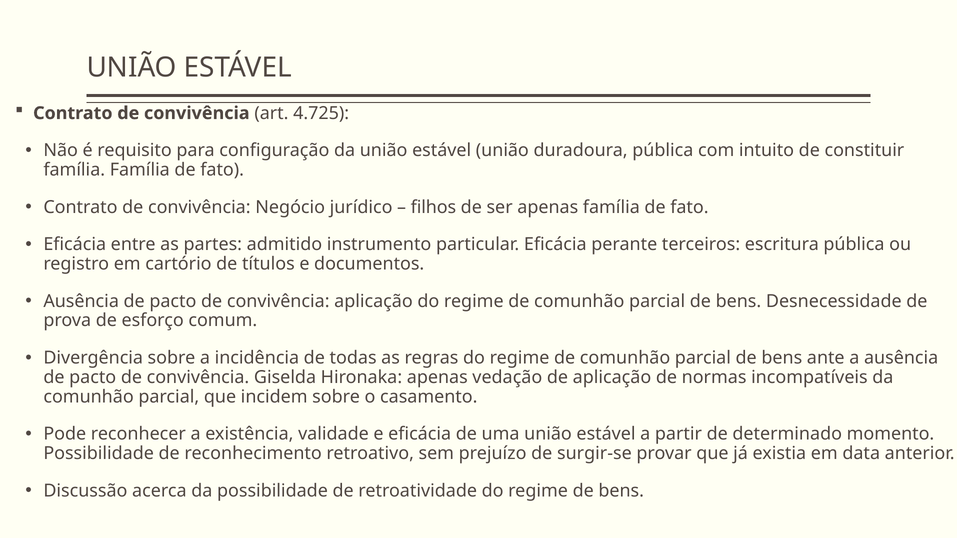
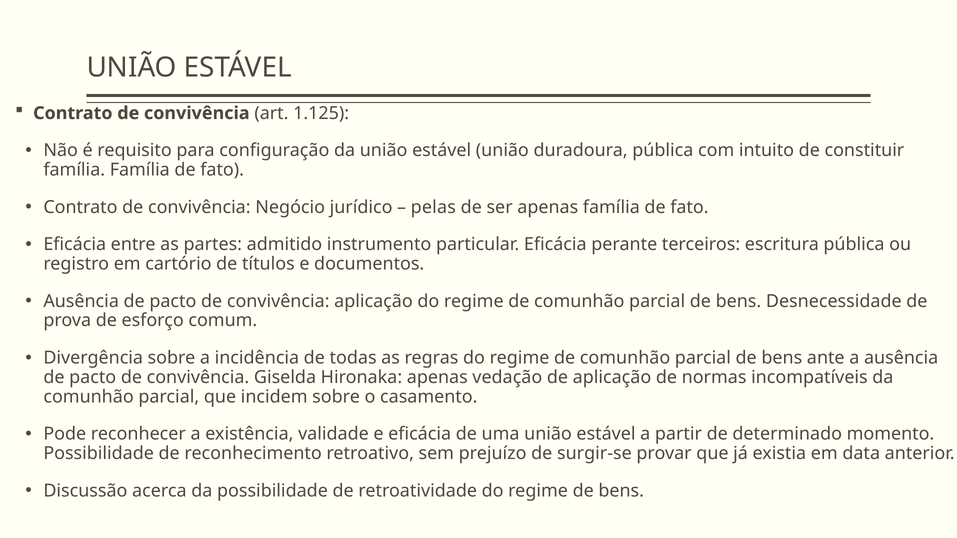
4.725: 4.725 -> 1.125 (321, 113)
filhos: filhos -> pelas (433, 207)
